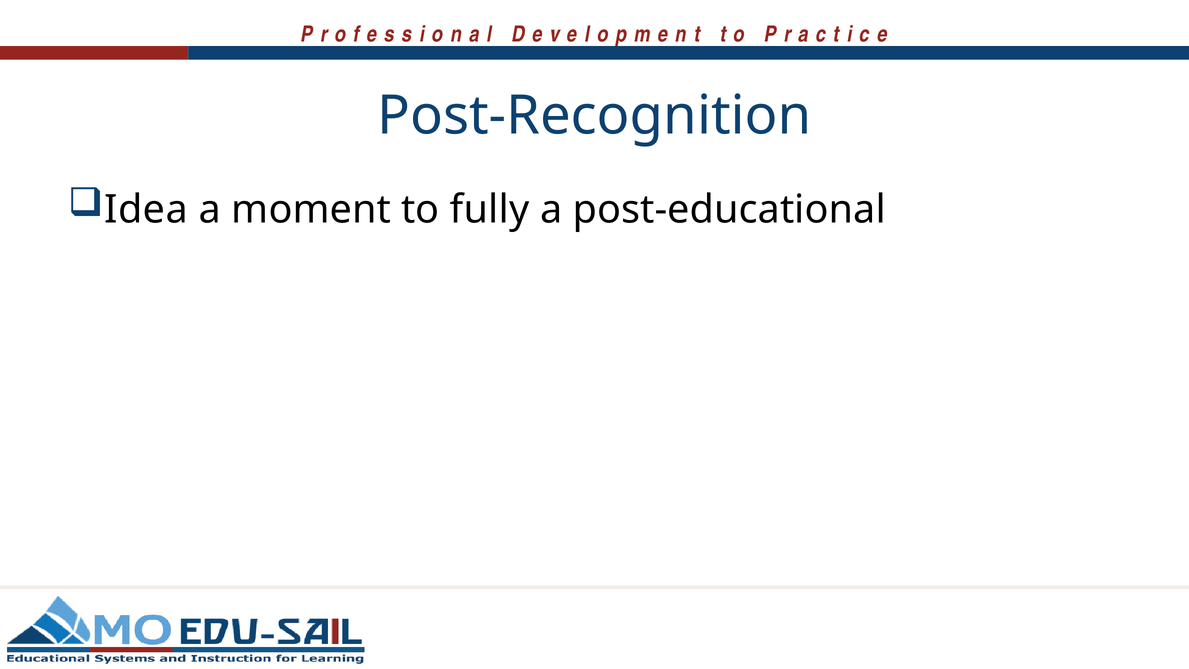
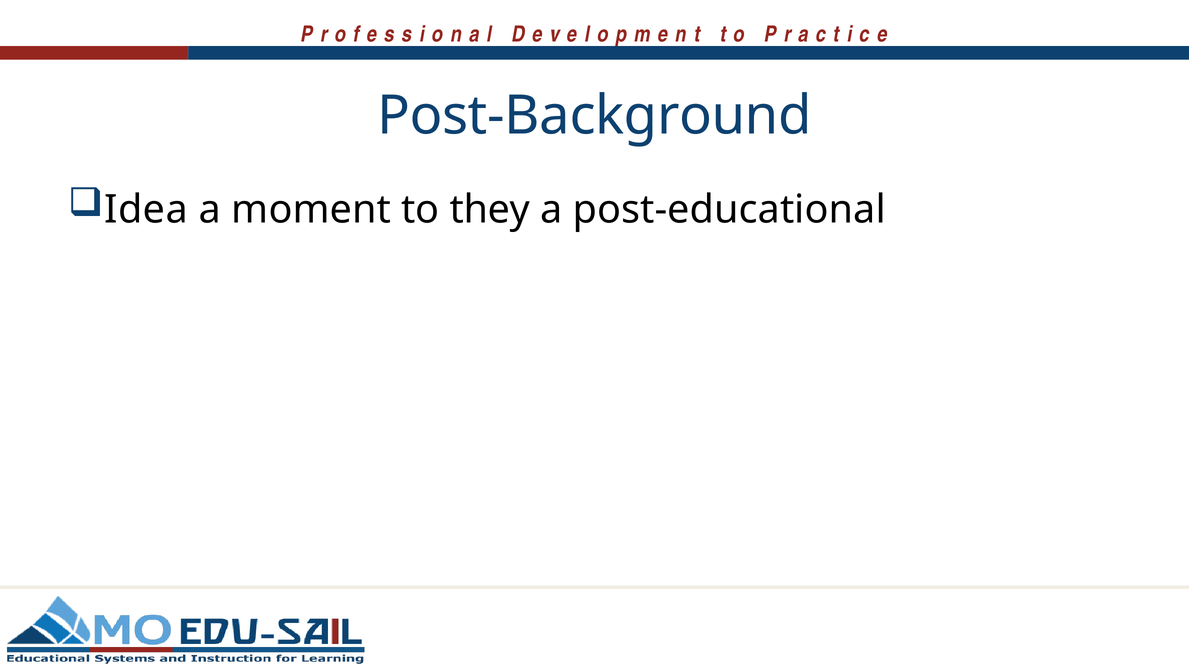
Post-Recognition: Post-Recognition -> Post-Background (594, 116)
fully: fully -> they (490, 209)
